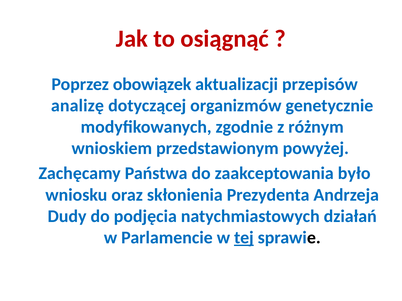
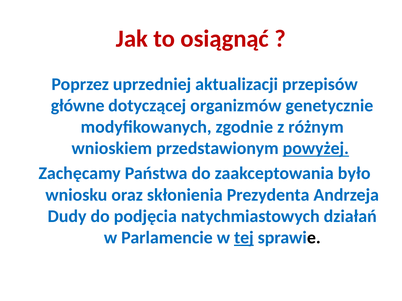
obowiązek: obowiązek -> uprzedniej (152, 84)
analizę: analizę -> główne (78, 106)
powyżej underline: none -> present (316, 149)
